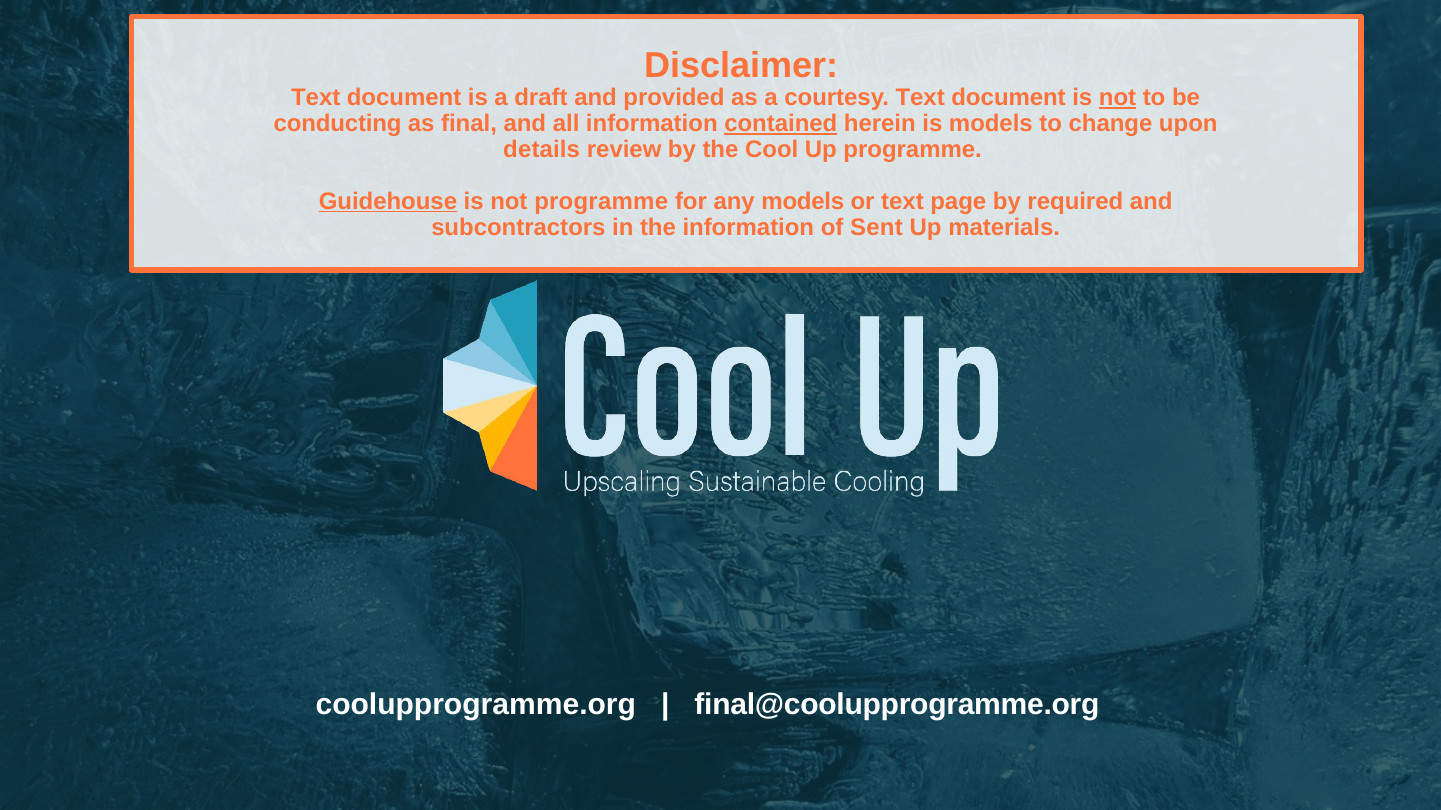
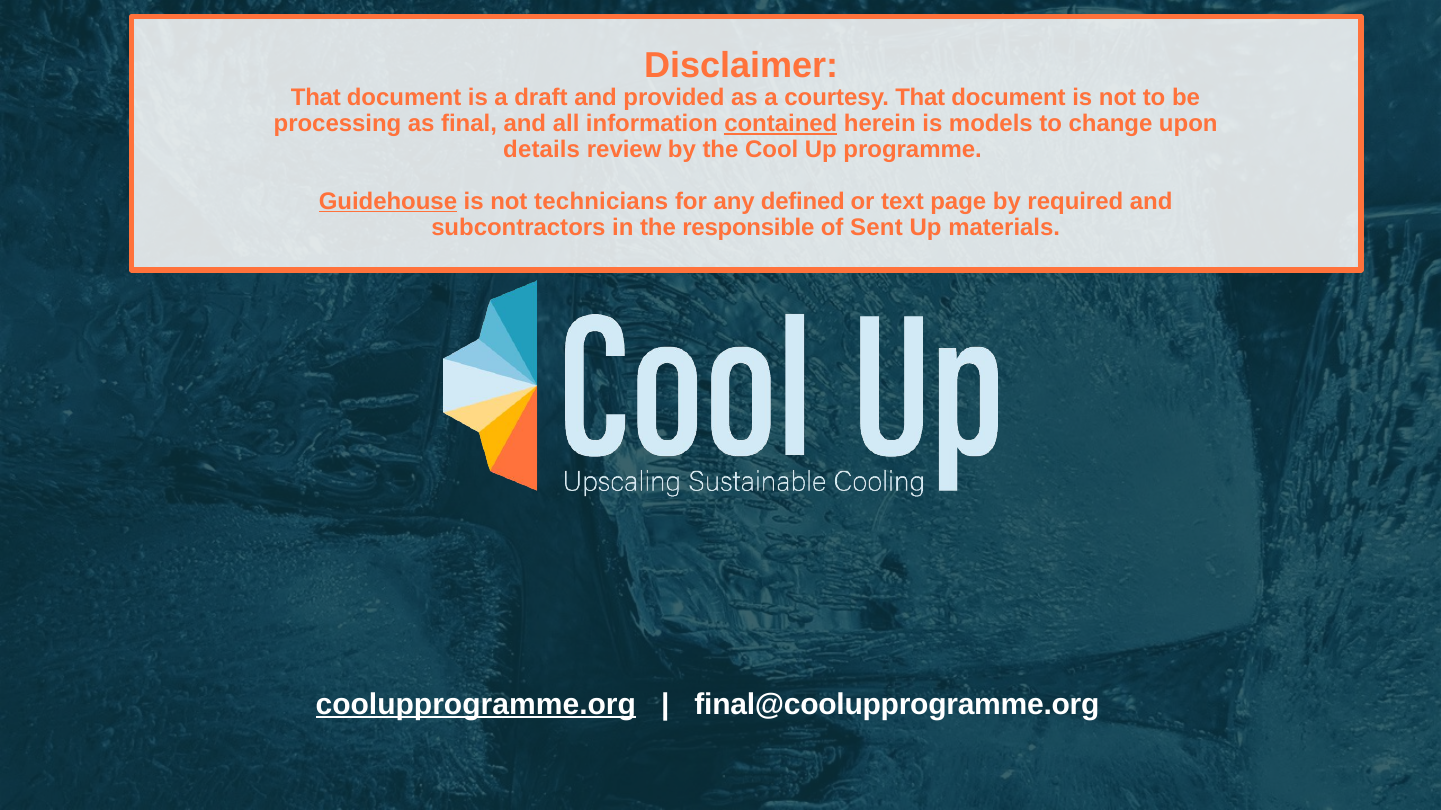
Text: Text -> That (316, 98)
courtesy Text: Text -> That (920, 98)
not underline: present -> none (1118, 98)
conducting: conducting -> processing (338, 124)
not programme: programme -> technicians (601, 201)
any models: models -> defined (803, 201)
the information: information -> responsible (748, 227)
coolupprogramme.org underline: none -> present (476, 705)
